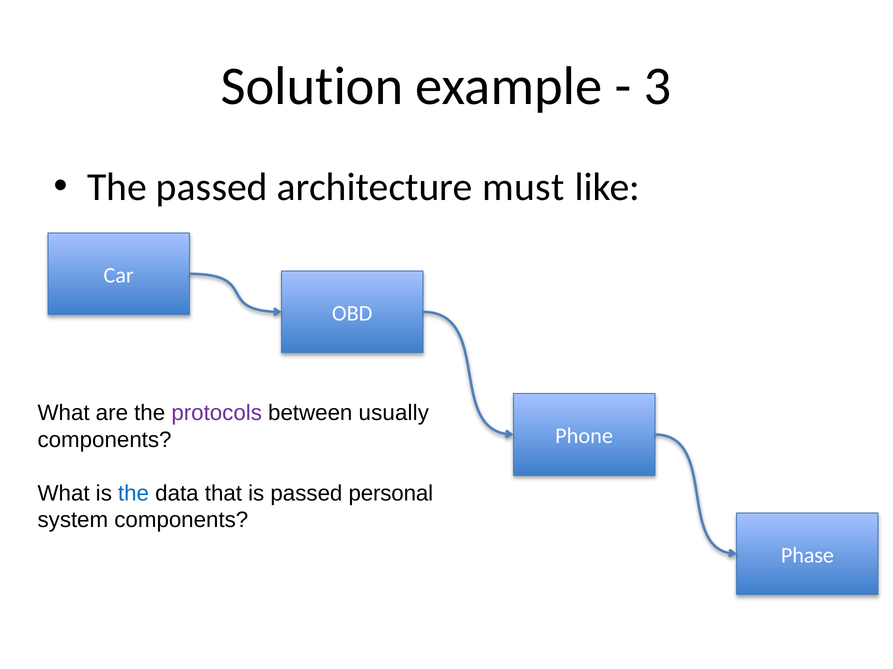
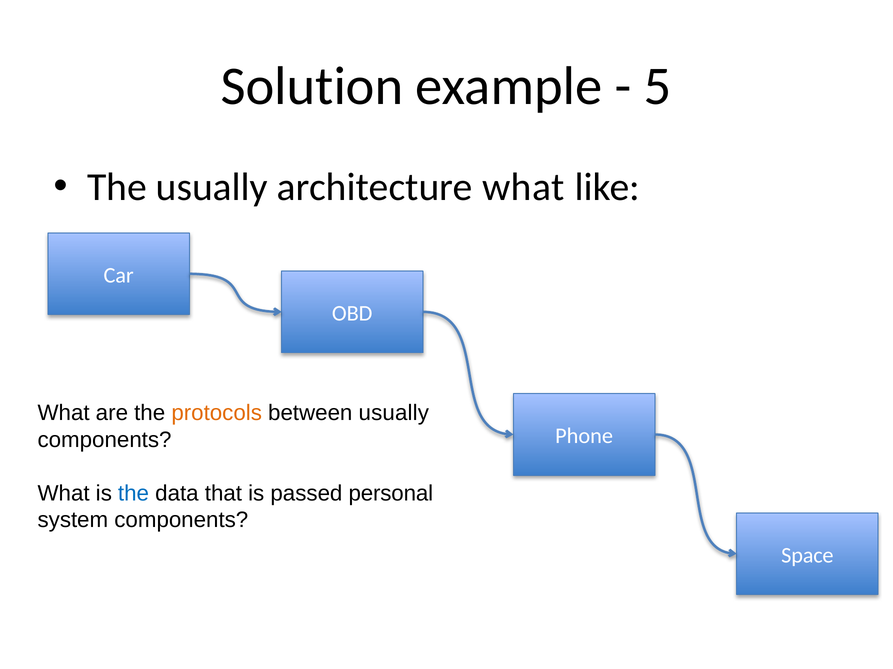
3: 3 -> 5 (658, 86)
The passed: passed -> usually (212, 187)
architecture must: must -> what (523, 187)
protocols colour: purple -> orange (217, 413)
Phase: Phase -> Space (807, 556)
